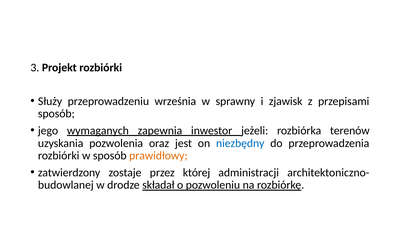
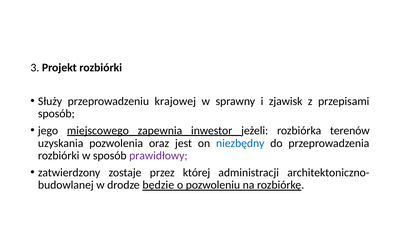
września: września -> krajowej (175, 101)
wymaganych: wymaganych -> miejscowego (98, 131)
prawidłowy colour: orange -> purple (158, 156)
składał: składał -> będzie (158, 185)
